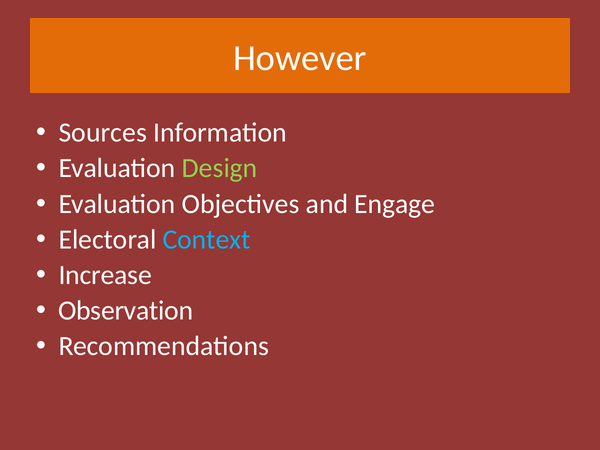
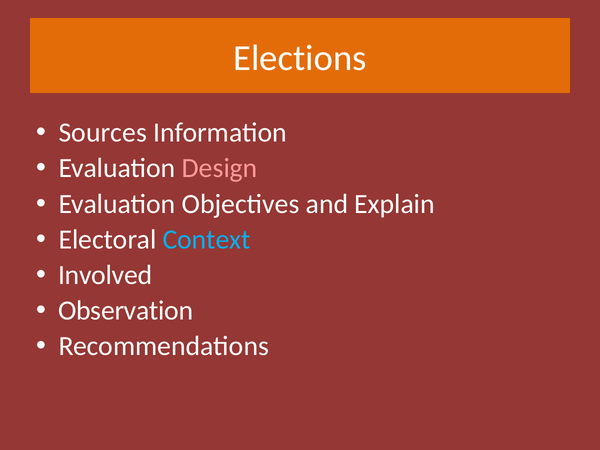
However: However -> Elections (300, 58)
Design colour: light green -> pink (220, 168)
Engage: Engage -> Explain (395, 204)
Increase: Increase -> Involved (105, 275)
